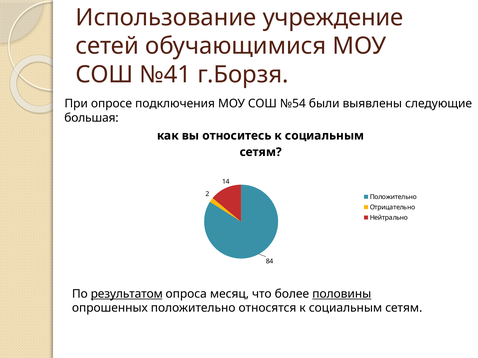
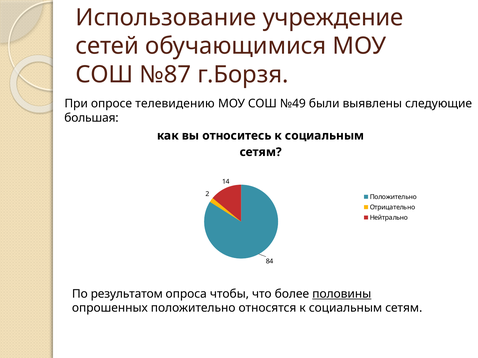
№41: №41 -> №87 (165, 75)
подключения: подключения -> телевидению (175, 104)
№54: №54 -> №49 (293, 104)
результатом underline: present -> none (127, 294)
месяц: месяц -> чтобы (229, 294)
